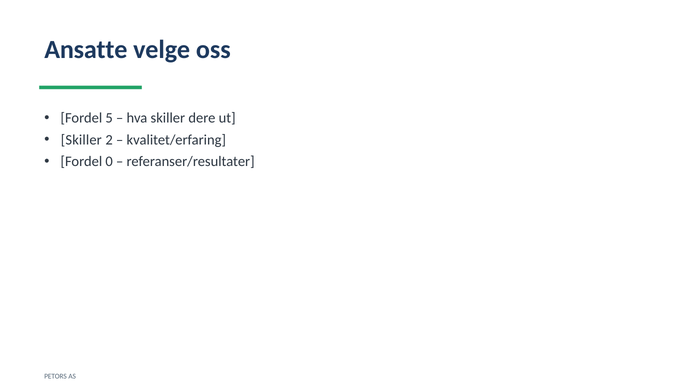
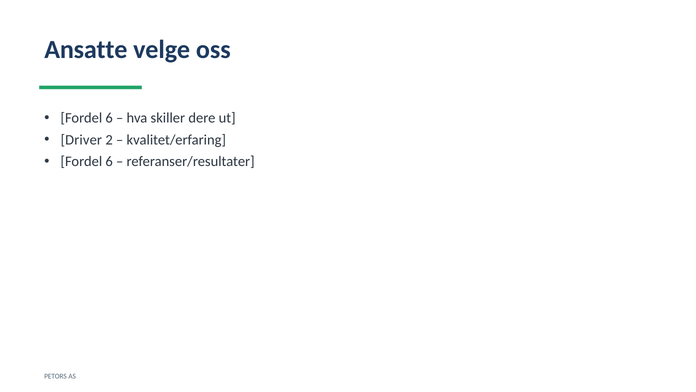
5: 5 -> 6 (109, 118)
Skiller: Skiller -> Driver (81, 140)
0: 0 -> 6 (109, 161)
